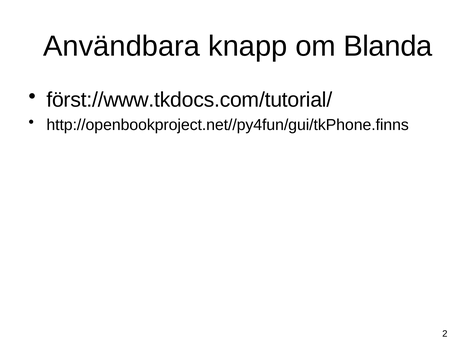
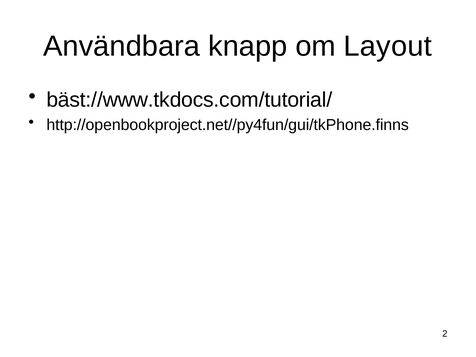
Blanda: Blanda -> Layout (388, 46)
först://www.tkdocs.com/tutorial/: först://www.tkdocs.com/tutorial/ -> bäst://www.tkdocs.com/tutorial/ (189, 100)
